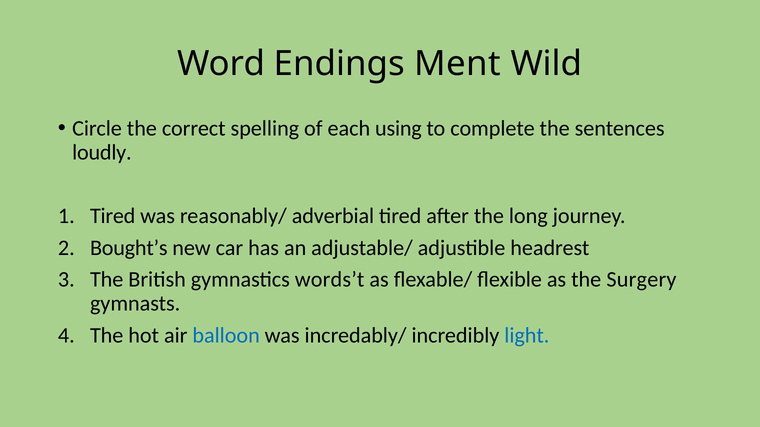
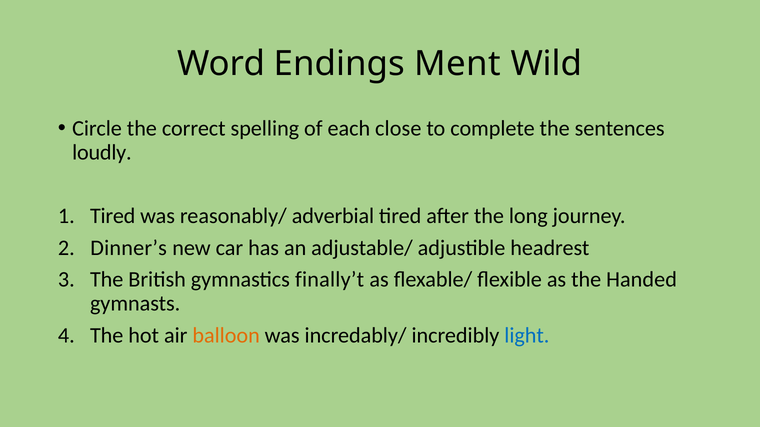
using: using -> close (398, 128)
Bought’s: Bought’s -> Dinner’s (129, 248)
words’t: words’t -> finally’t (330, 280)
Surgery: Surgery -> Handed (642, 280)
balloon colour: blue -> orange (226, 336)
